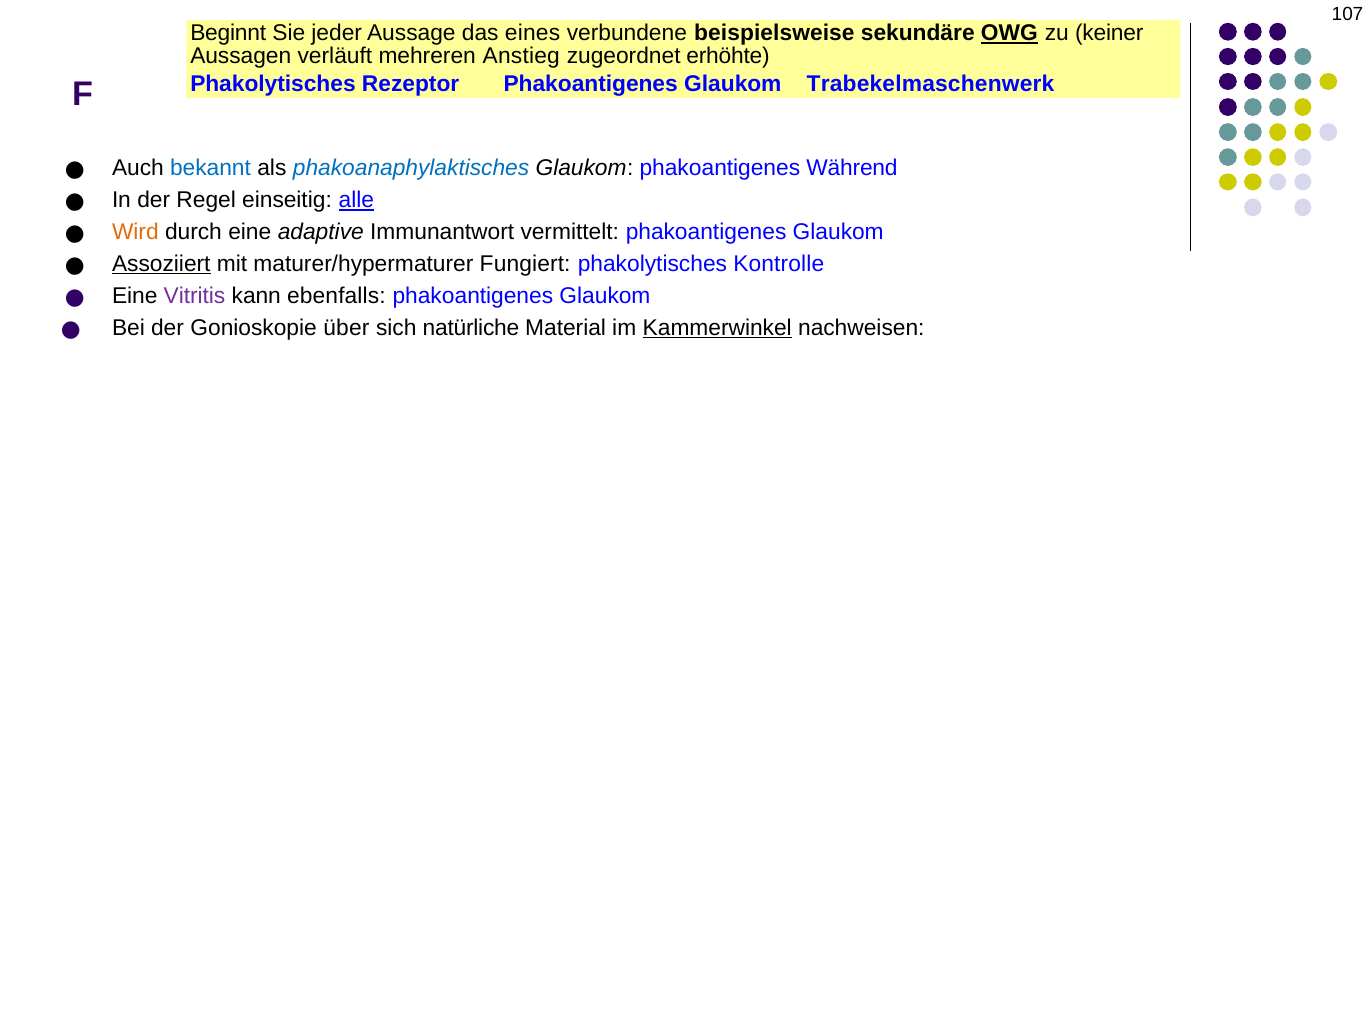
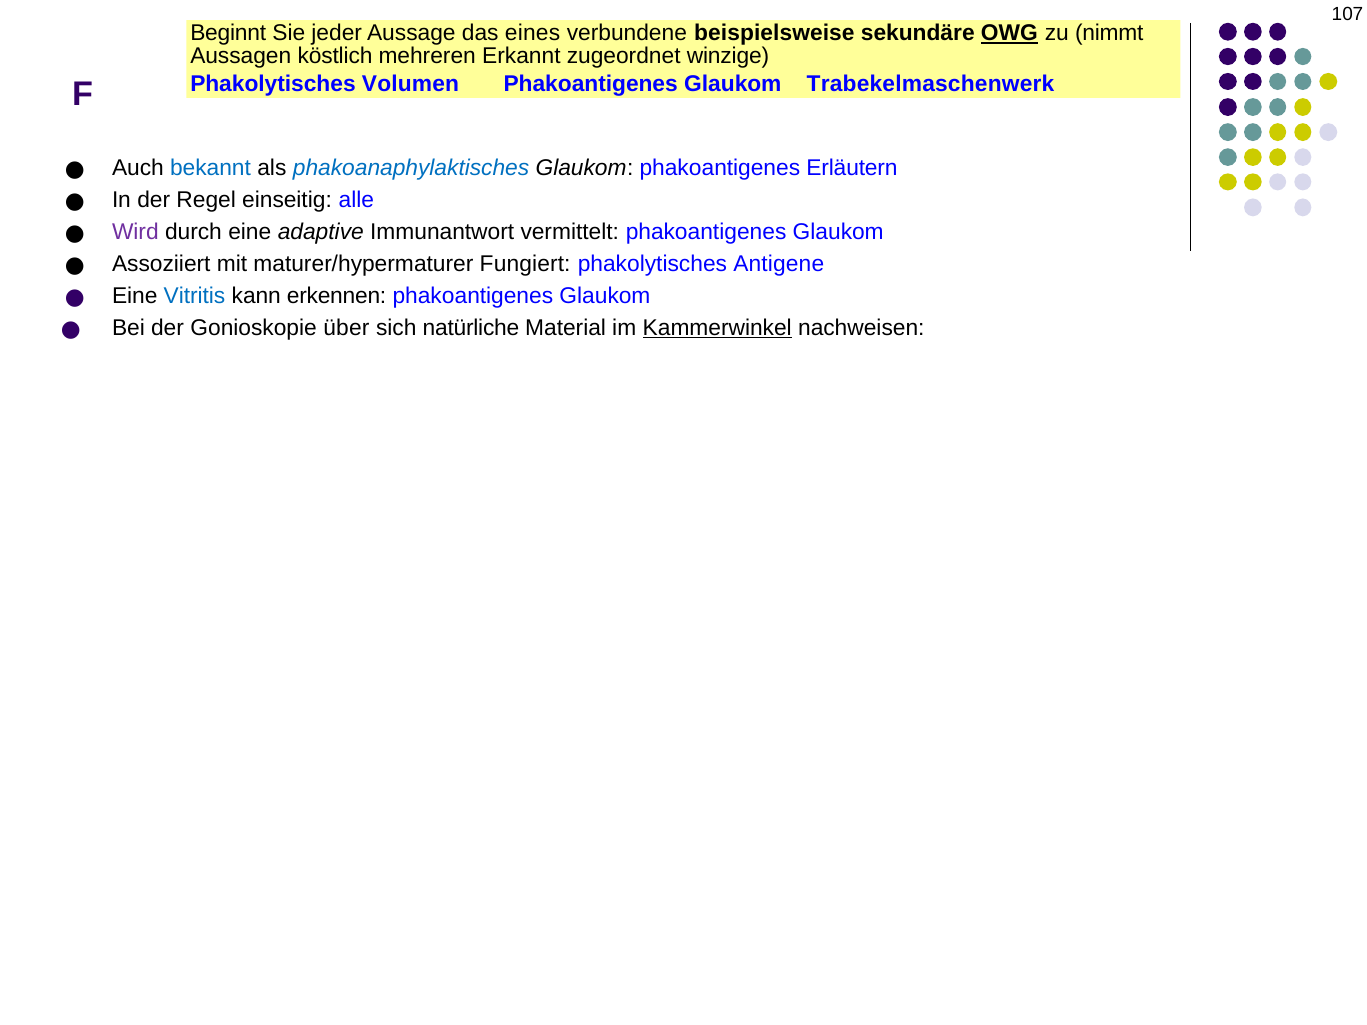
keiner: keiner -> nimmt (1109, 33)
verläuft: verläuft -> köstlich (335, 56)
Anstieg: Anstieg -> Erkannt (521, 56)
erhöhte: erhöhte -> winzige (728, 56)
Rezeptor: Rezeptor -> Volumen (411, 84)
Während: Während -> Erläutern (852, 168)
alle underline: present -> none (356, 200)
Wird colour: orange -> purple (135, 232)
Assoziiert underline: present -> none (161, 264)
Kontrolle: Kontrolle -> Antigene (779, 264)
Vitritis colour: purple -> blue (195, 296)
ebenfalls: ebenfalls -> erkennen (337, 296)
